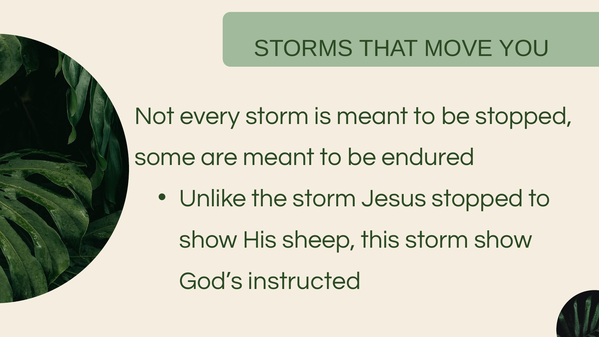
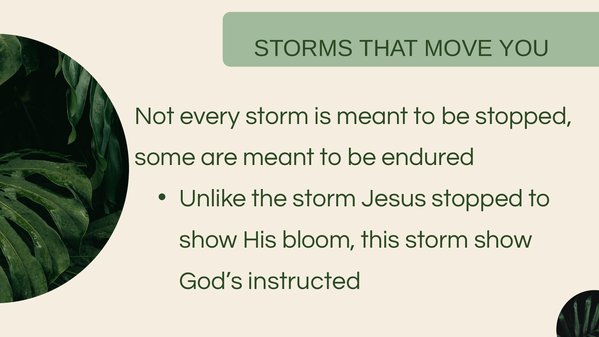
sheep: sheep -> bloom (319, 240)
